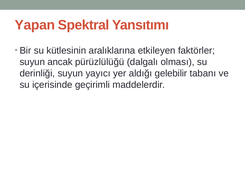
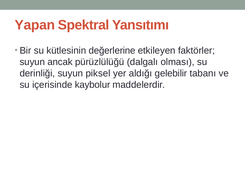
aralıklarına: aralıklarına -> değerlerine (112, 50)
yayıcı: yayıcı -> piksel (98, 73)
geçirimli: geçirimli -> kaybolur (93, 85)
